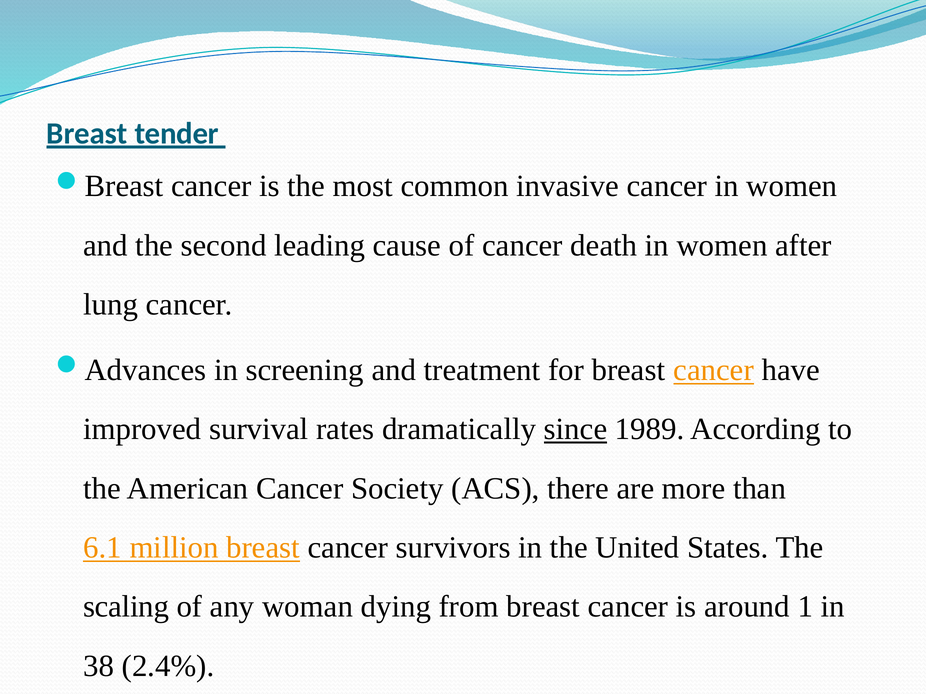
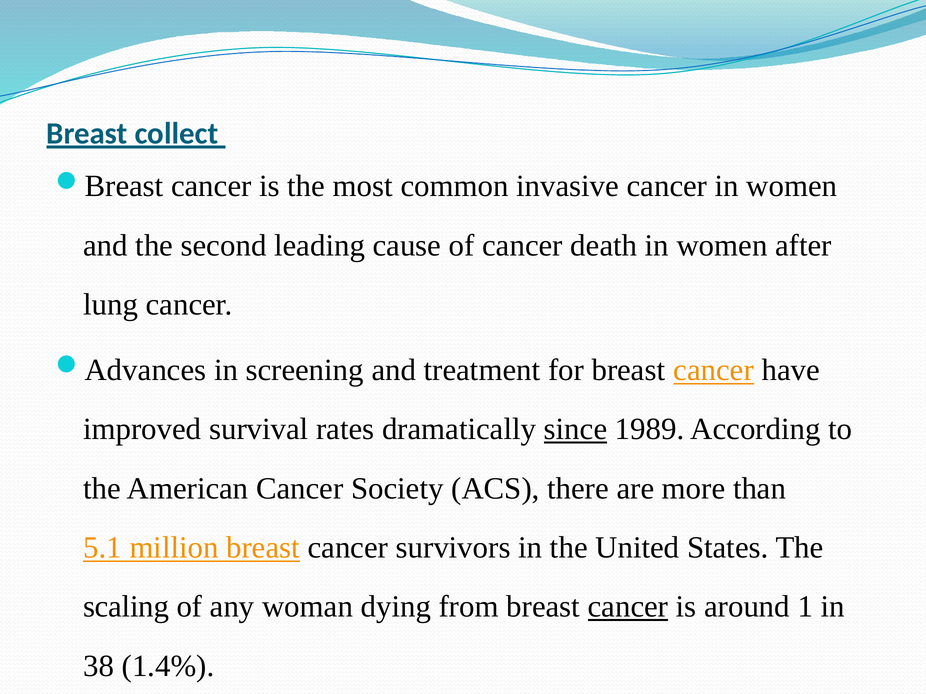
tender: tender -> collect (176, 134)
6.1: 6.1 -> 5.1 (102, 548)
cancer underline: none -> present (628, 607)
2.4%: 2.4% -> 1.4% (168, 666)
